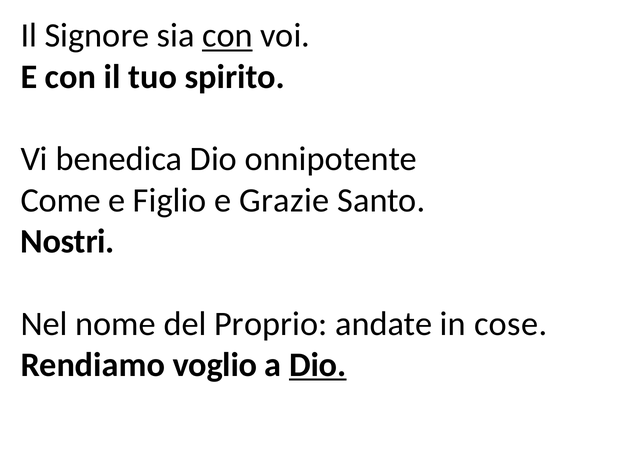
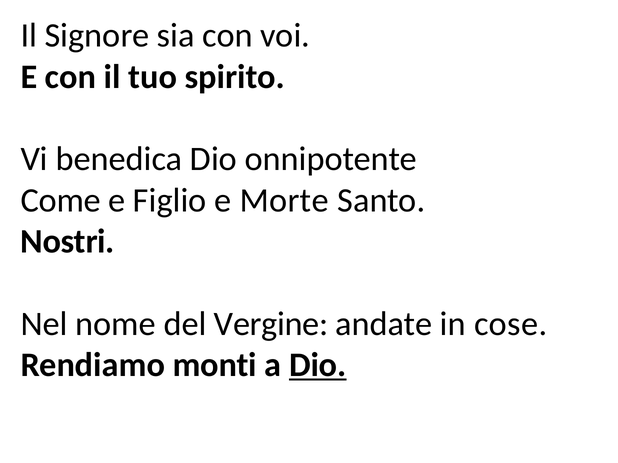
con underline: present -> none (227, 36)
Grazie: Grazie -> Morte (284, 200)
Proprio: Proprio -> Vergine (271, 324)
voglio: voglio -> monti (215, 365)
